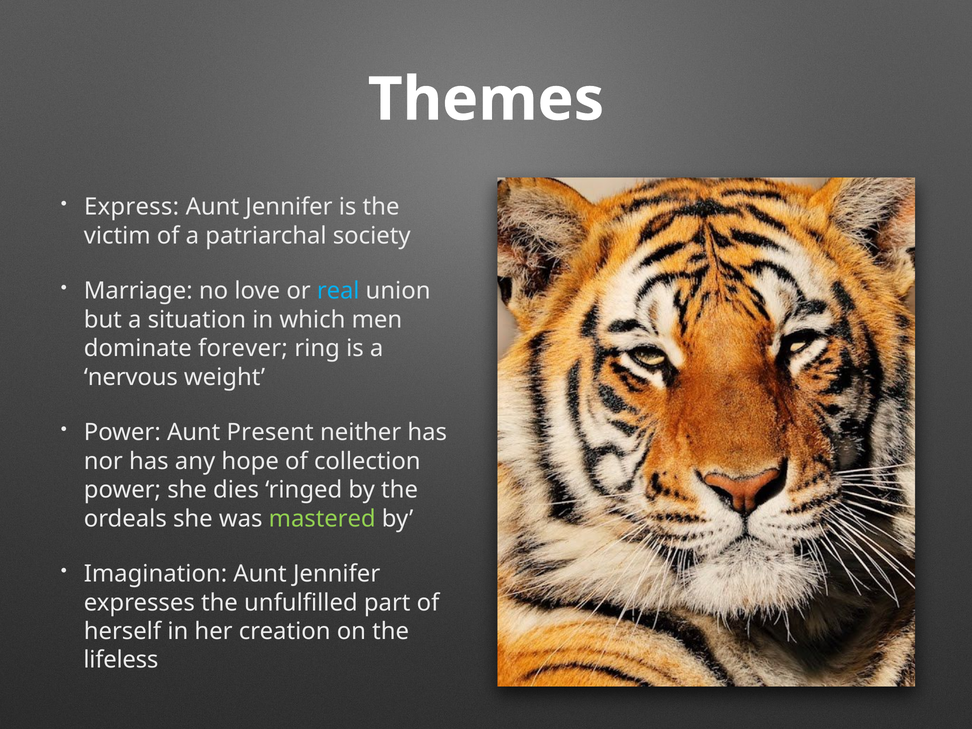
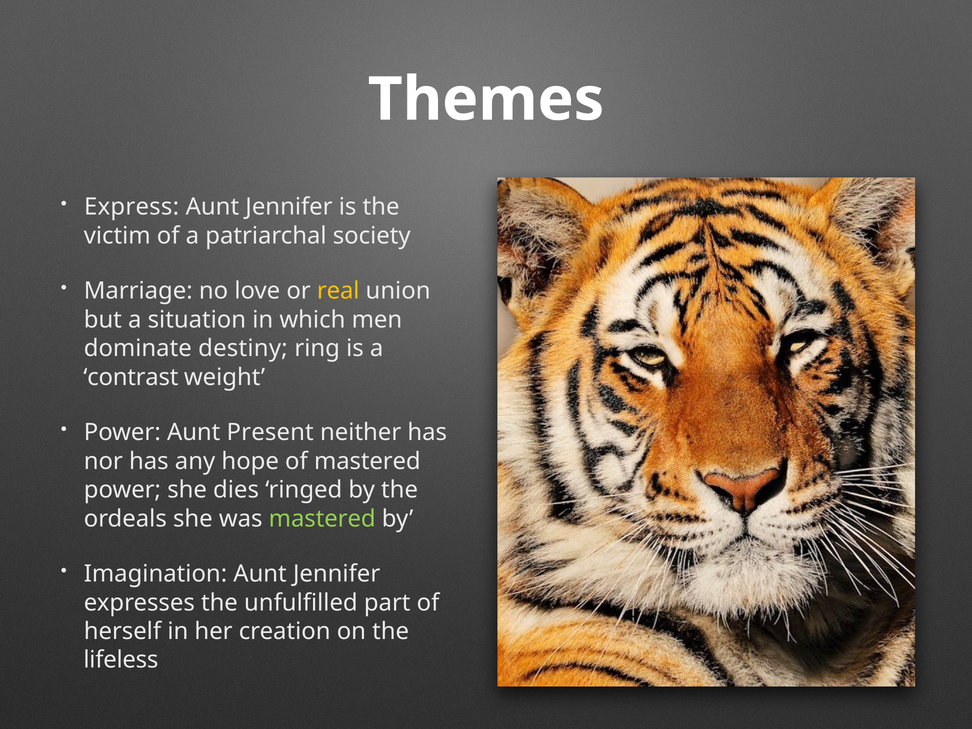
real colour: light blue -> yellow (338, 291)
forever: forever -> destiny (243, 348)
nervous: nervous -> contrast (131, 377)
of collection: collection -> mastered (367, 461)
